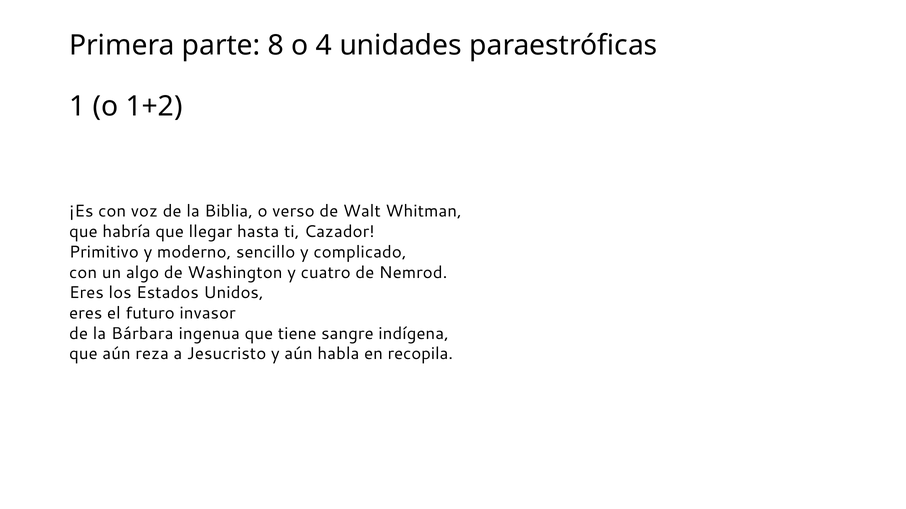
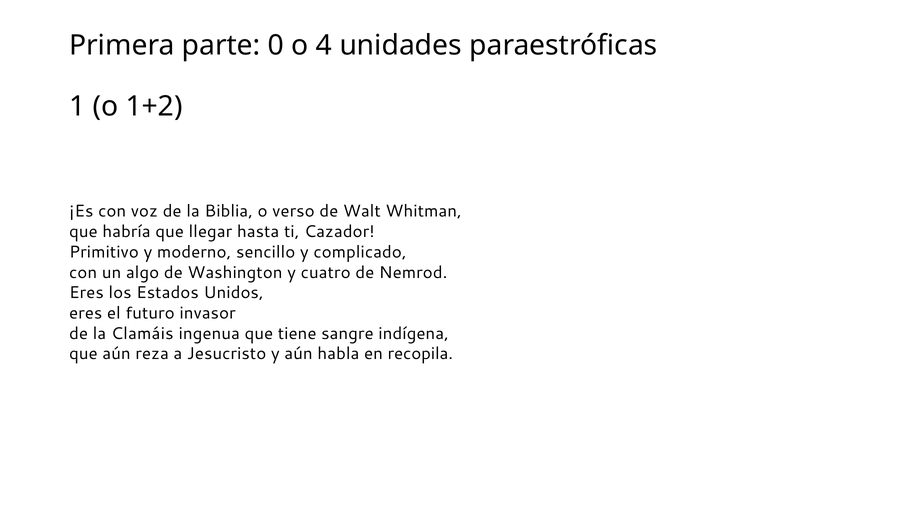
8: 8 -> 0 (276, 46)
Bárbara: Bárbara -> Clamáis (142, 334)
